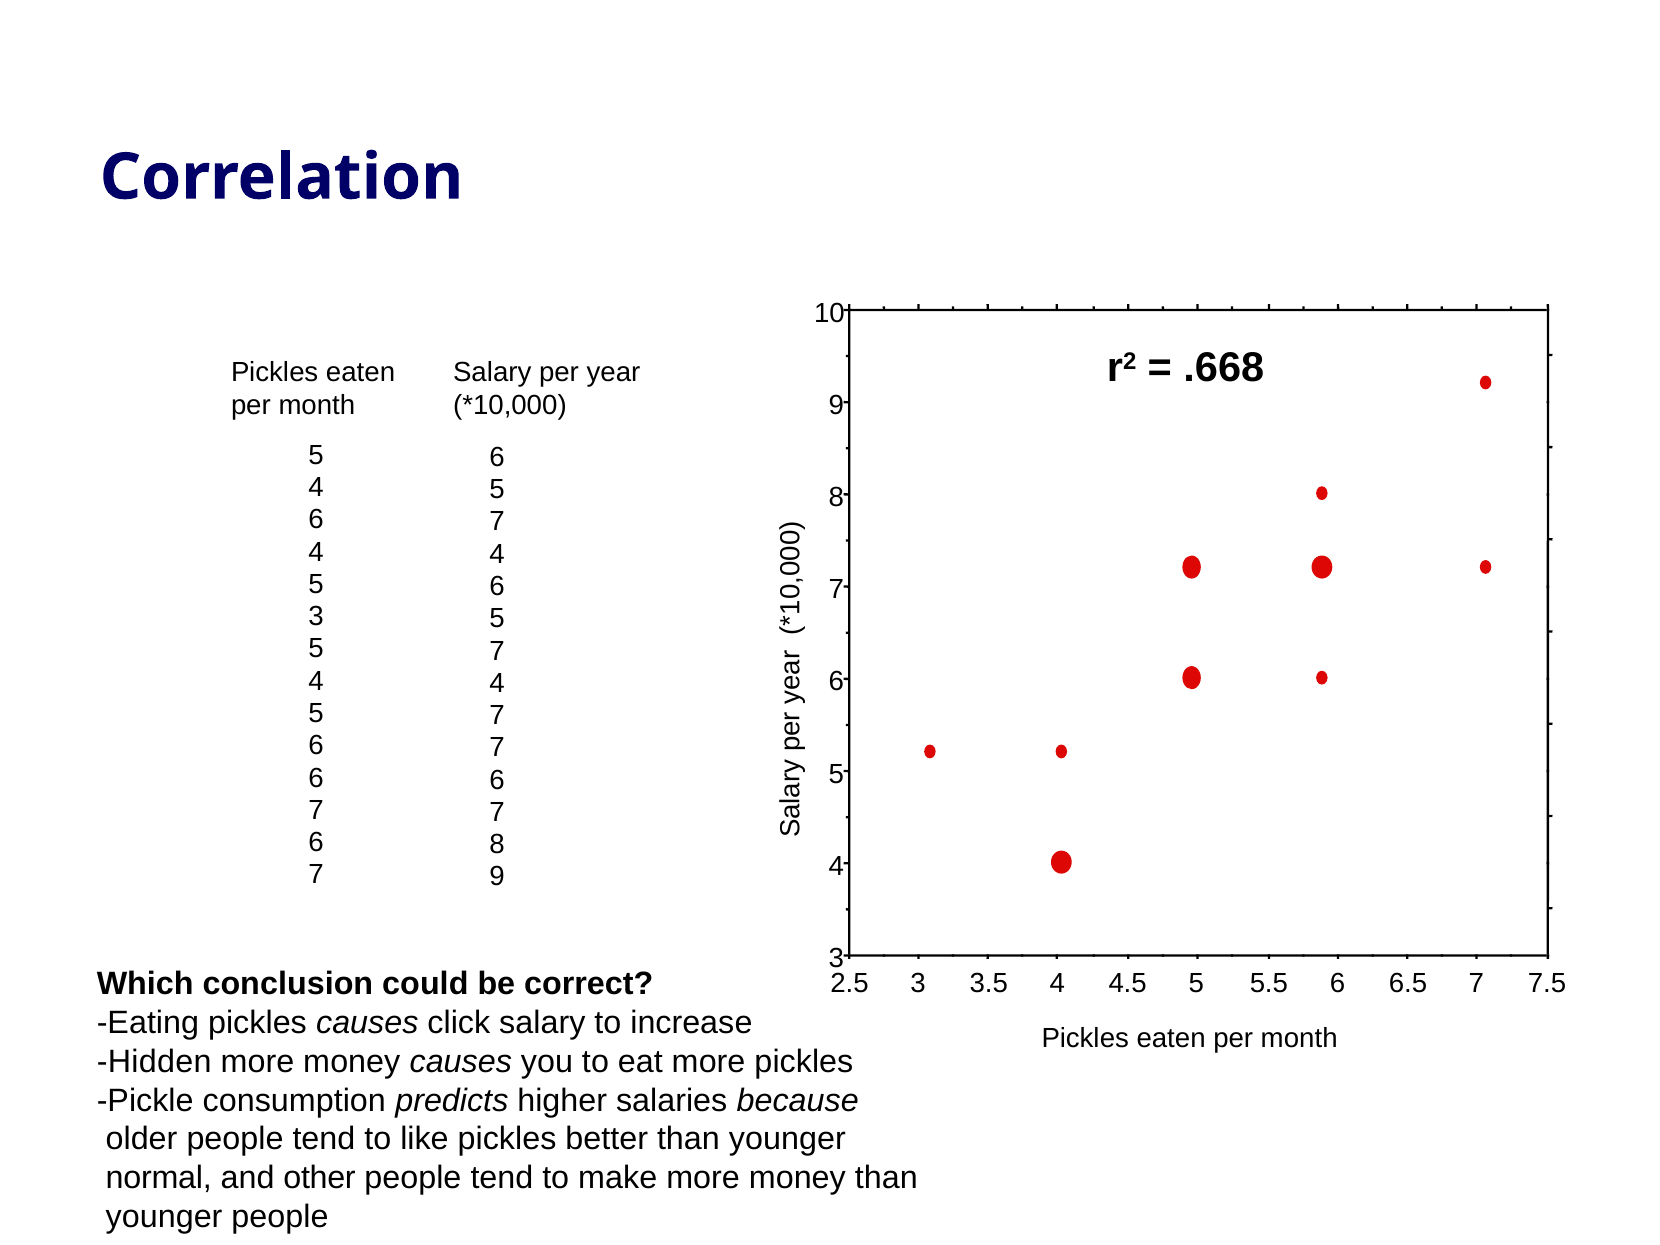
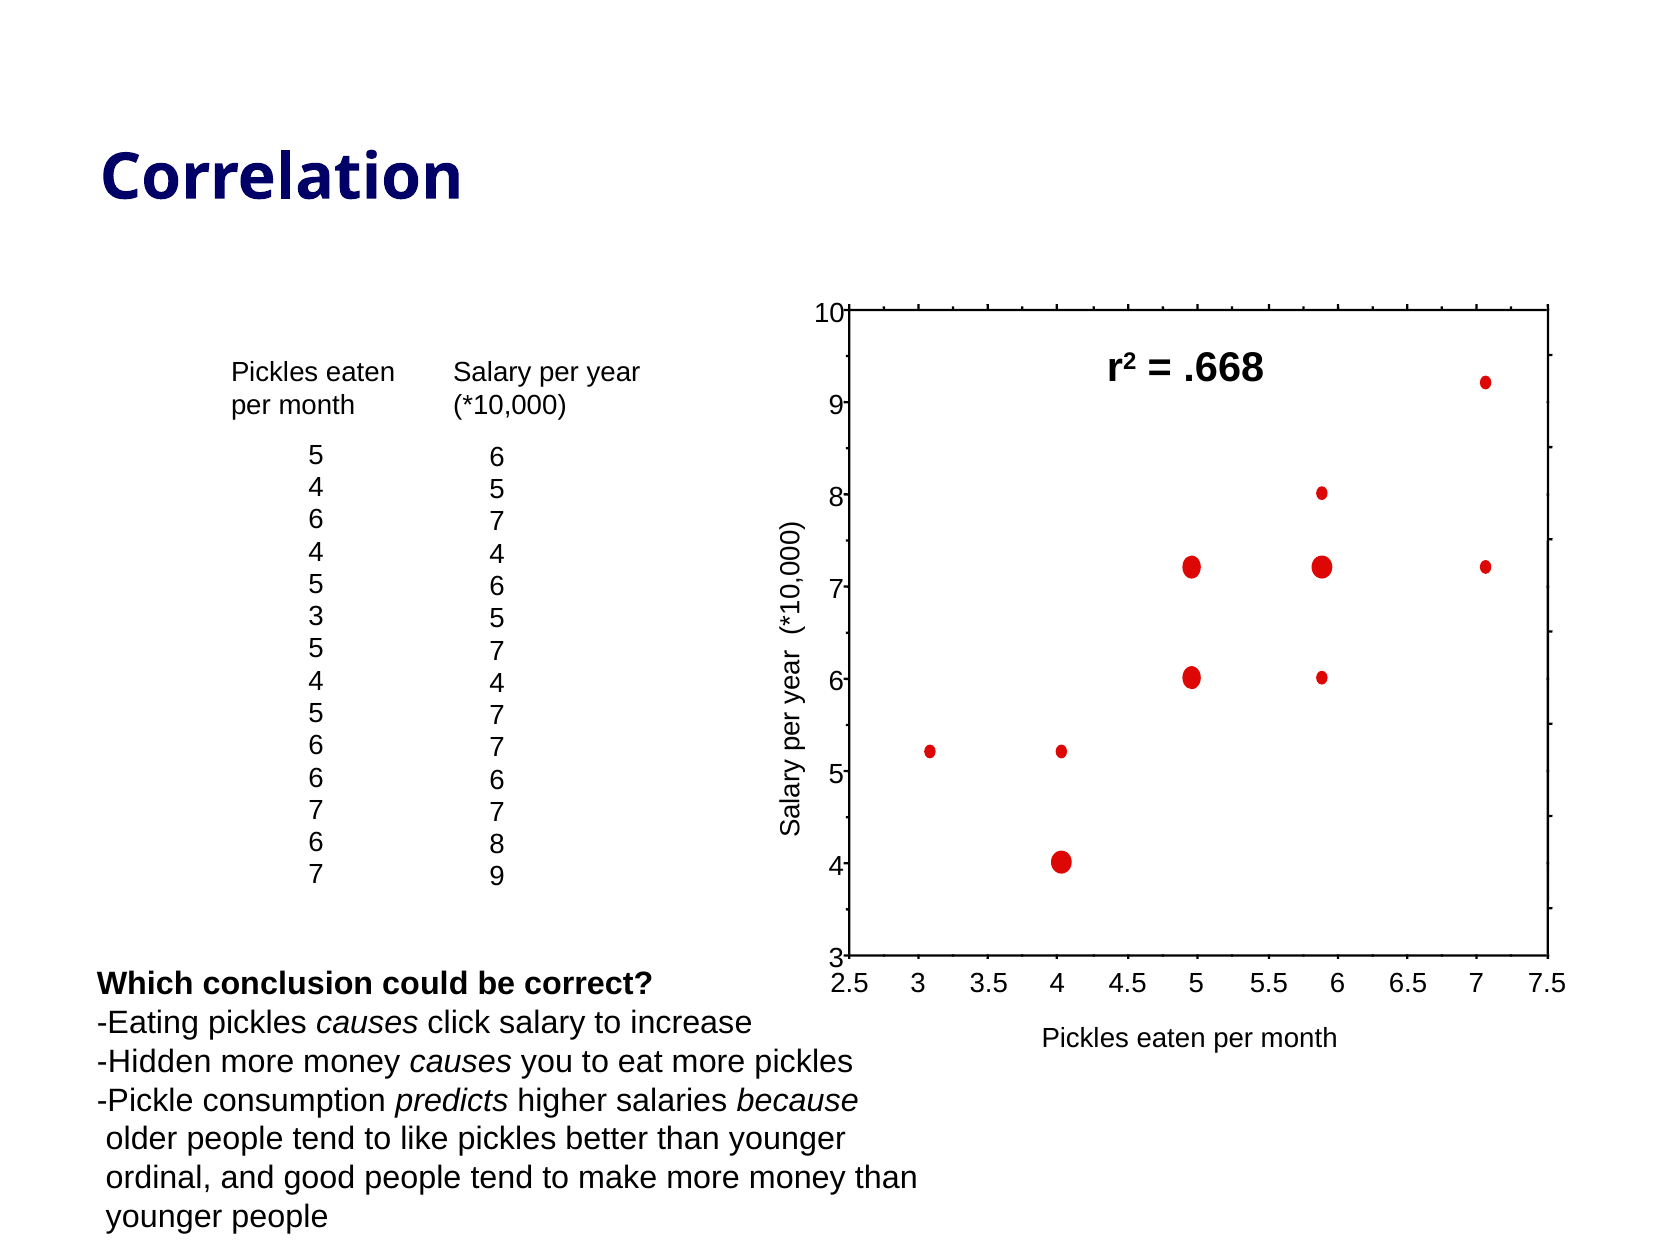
normal: normal -> ordinal (159, 1178)
other: other -> good (319, 1178)
